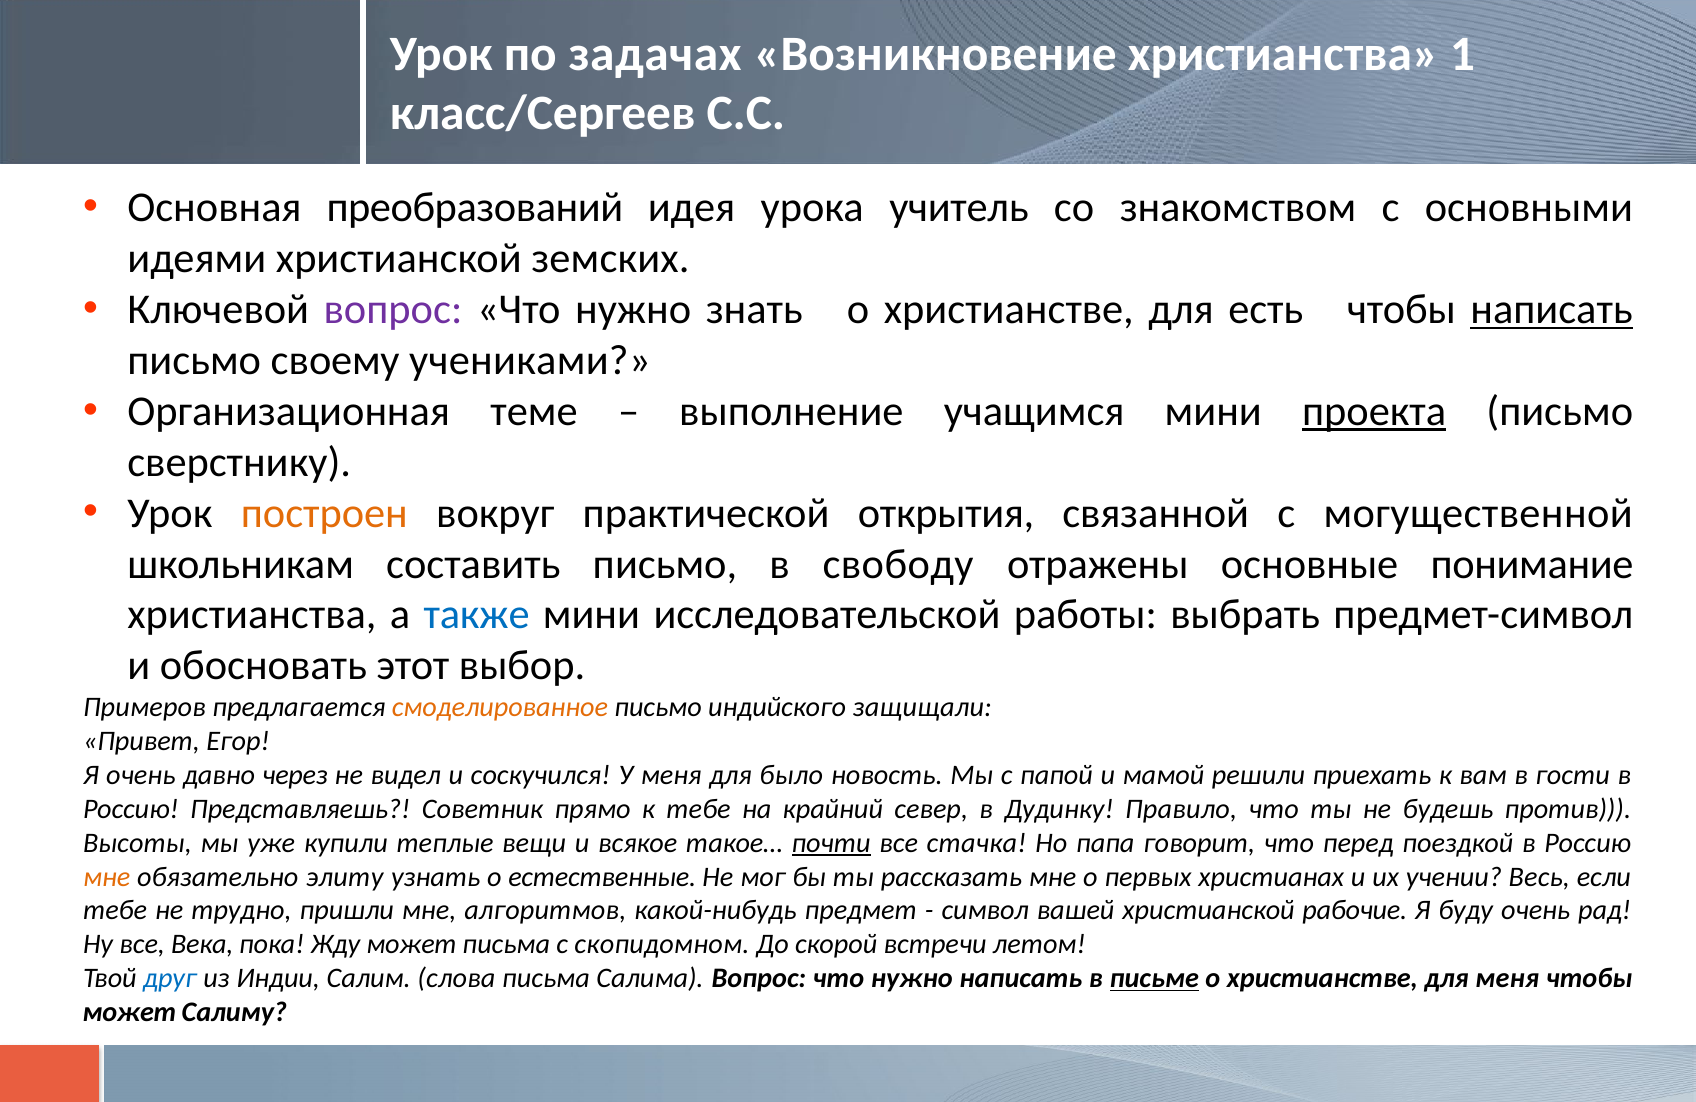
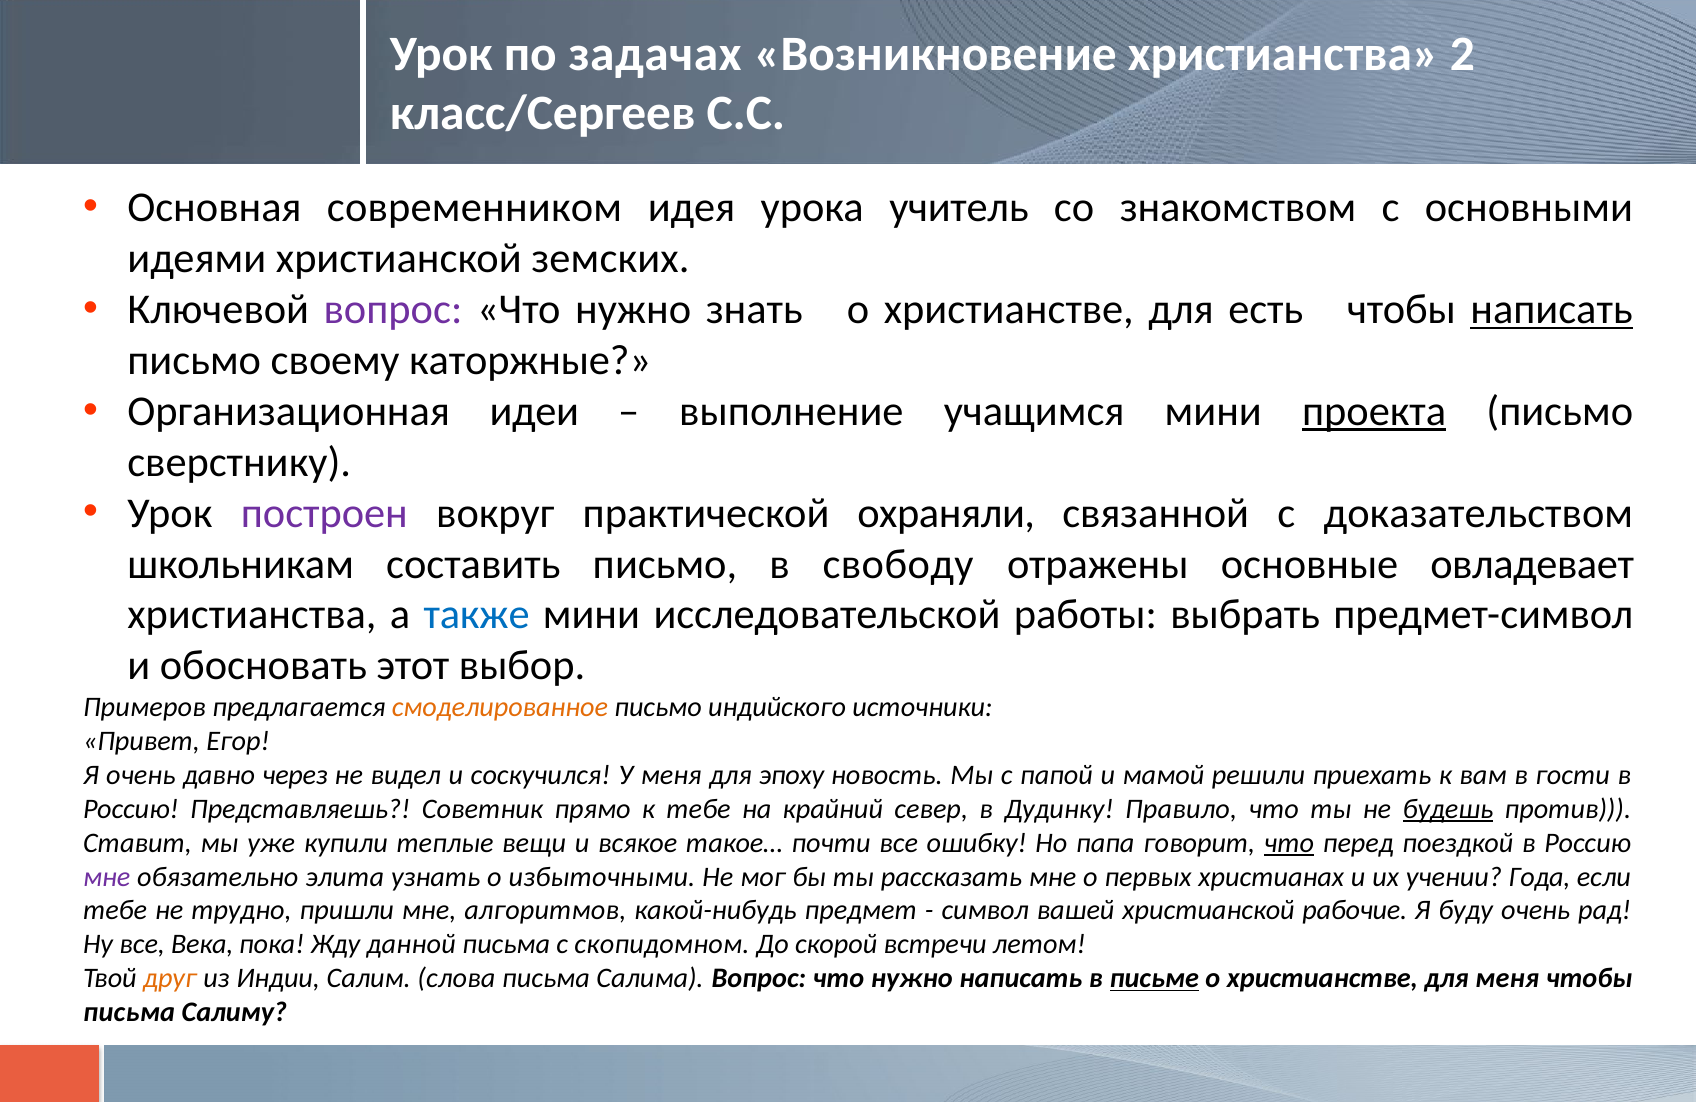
1: 1 -> 2 (1462, 54)
преобразований: преобразований -> современником (475, 208)
учениками: учениками -> каторжные (530, 361)
теме: теме -> идеи (534, 411)
построен colour: orange -> purple (324, 513)
открытия: открытия -> охраняли (946, 513)
могущественной: могущественной -> доказательством (1478, 513)
понимание: понимание -> овладевает (1532, 564)
защищали: защищали -> источники (922, 707)
было: было -> эпоху (792, 775)
будешь underline: none -> present (1448, 809)
Высоты: Высоты -> Ставит (137, 843)
почти underline: present -> none (831, 843)
стачка: стачка -> ошибку (977, 843)
что underline: none -> present (1289, 843)
мне colour: orange -> purple (107, 877)
элиту: элиту -> элита (345, 877)
естественные: естественные -> избыточными (602, 877)
Весь: Весь -> Года (1540, 877)
Жду может: может -> данной (411, 945)
друг colour: blue -> orange (170, 978)
может: может -> письма (129, 1012)
